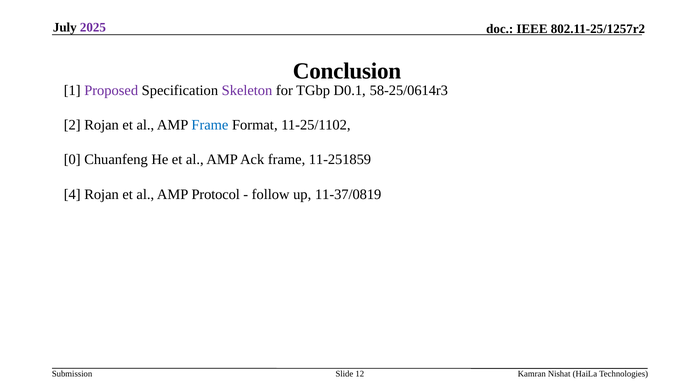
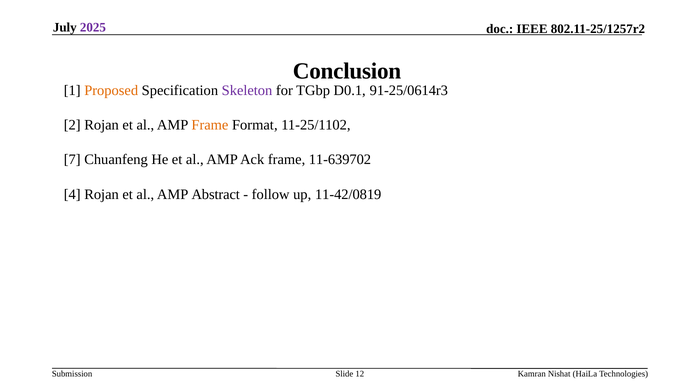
Proposed colour: purple -> orange (111, 90)
58-25/0614r3: 58-25/0614r3 -> 91-25/0614r3 (409, 90)
Frame colour: blue -> orange (210, 125)
0: 0 -> 7 (72, 160)
11-251859: 11-251859 -> 11-639702 (340, 160)
Protocol: Protocol -> Abstract (216, 195)
11-37/0819: 11-37/0819 -> 11-42/0819 (348, 195)
